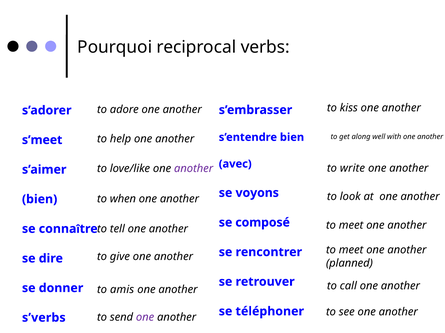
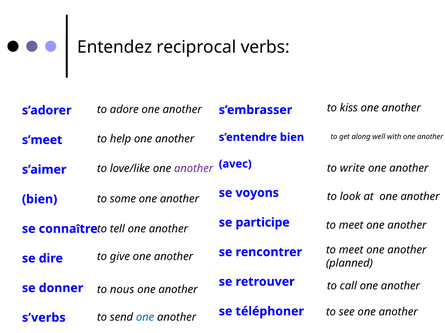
Pourquoi: Pourquoi -> Entendez (115, 47)
when: when -> some (123, 199)
composé: composé -> participe (263, 223)
amis: amis -> nous (122, 290)
one colour: purple -> blue (145, 318)
